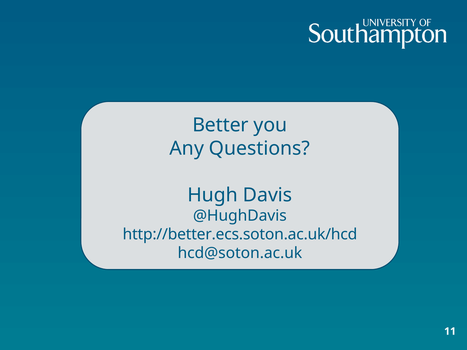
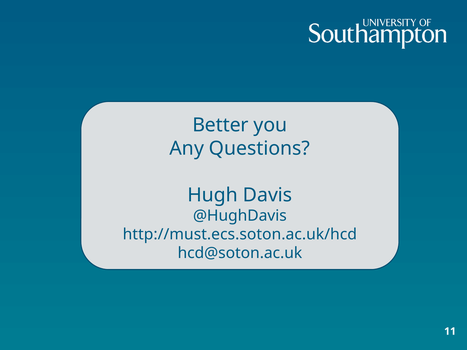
http://better.ecs.soton.ac.uk/hcd: http://better.ecs.soton.ac.uk/hcd -> http://must.ecs.soton.ac.uk/hcd (240, 235)
